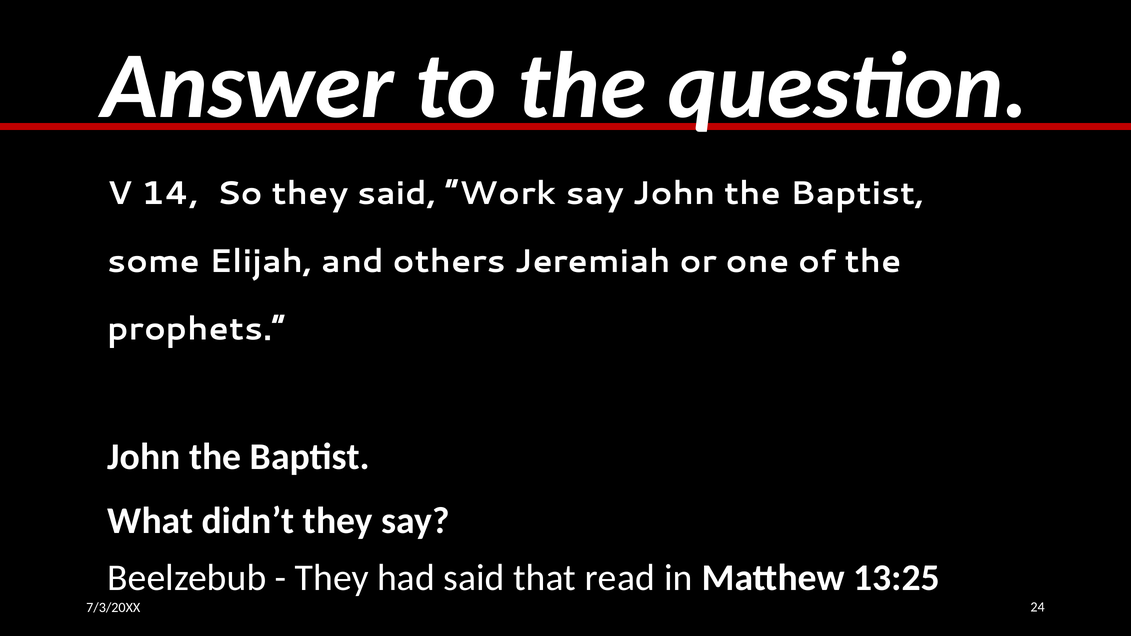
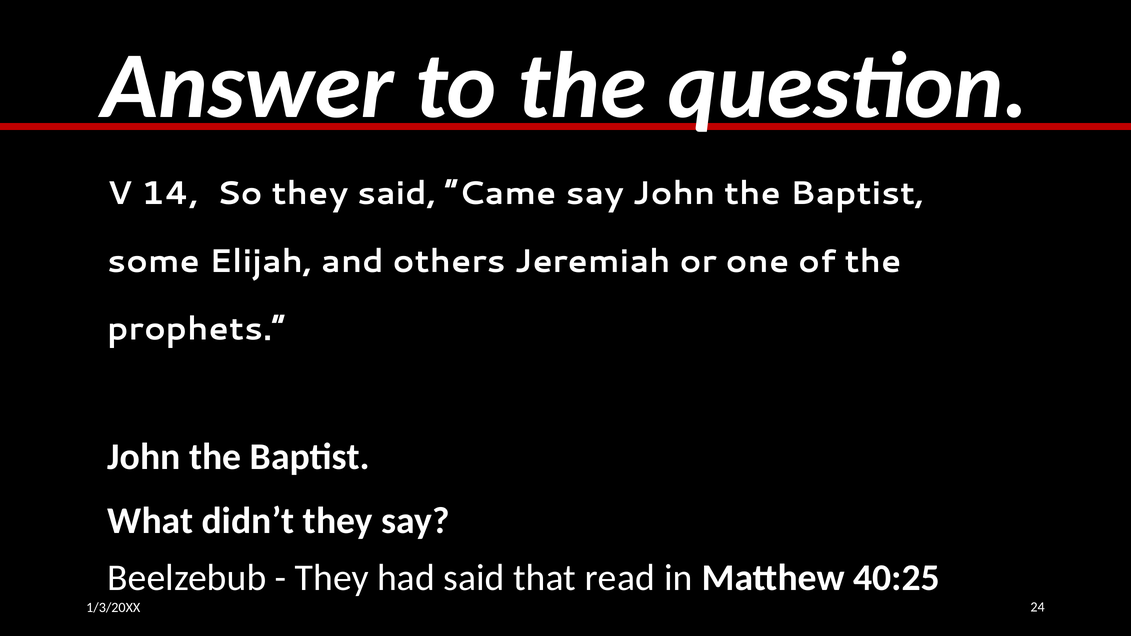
Work: Work -> Came (501, 193)
13:25: 13:25 -> 40:25 (897, 578)
7/3/20XX: 7/3/20XX -> 1/3/20XX (113, 608)
